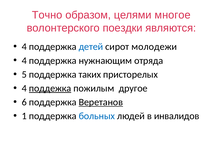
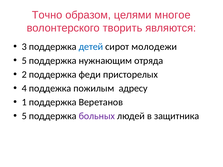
поездки: поездки -> творить (123, 28)
4: 4 -> 3 (24, 47)
4: 4 -> 5 (24, 61)
5: 5 -> 2 (24, 75)
таких: таких -> феди (90, 75)
поддежка underline: present -> none (50, 88)
другое: другое -> адресу (133, 88)
6: 6 -> 1 (24, 102)
Веретанов underline: present -> none (101, 102)
1: 1 -> 5 (24, 116)
больных colour: blue -> purple (97, 116)
инвалидов: инвалидов -> защитника (177, 116)
